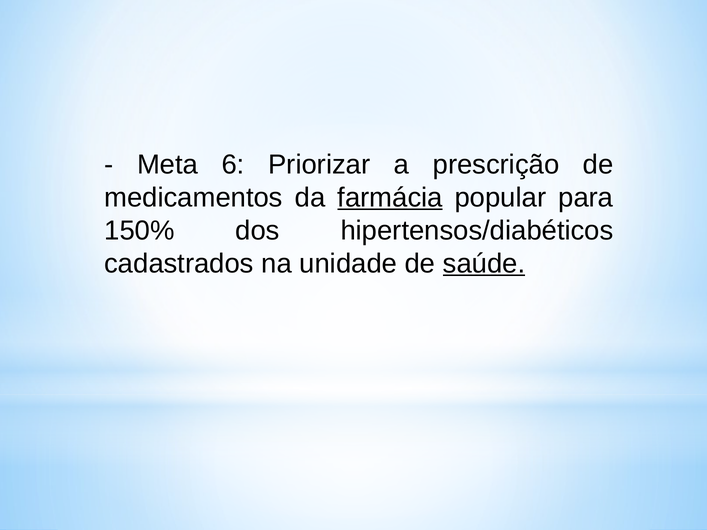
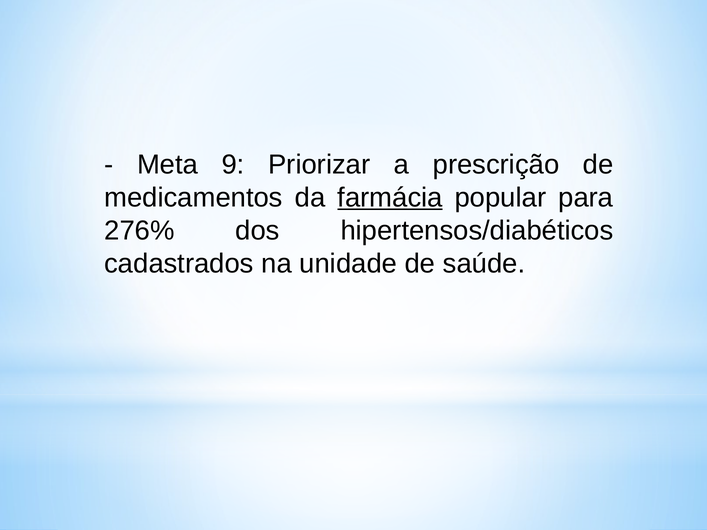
6: 6 -> 9 (233, 165)
150%: 150% -> 276% (139, 231)
saúde underline: present -> none (484, 264)
